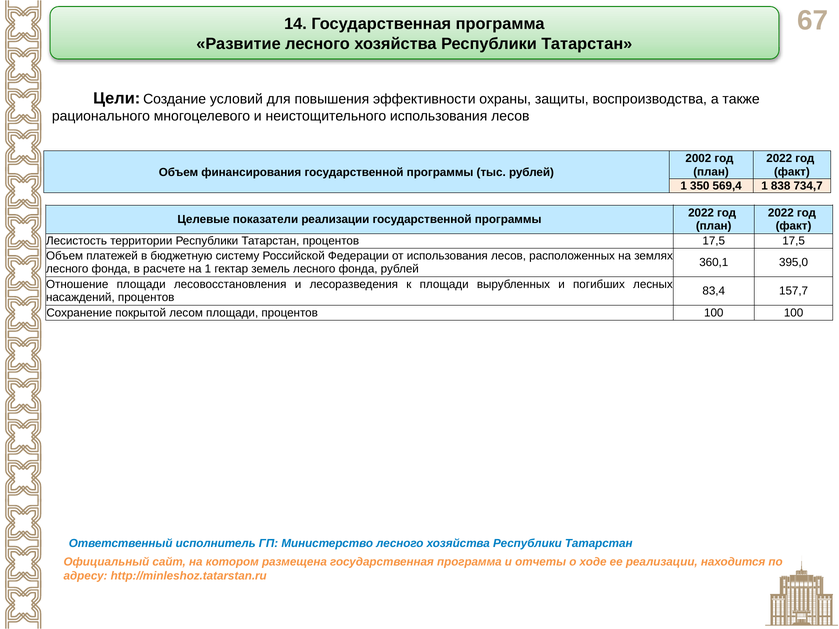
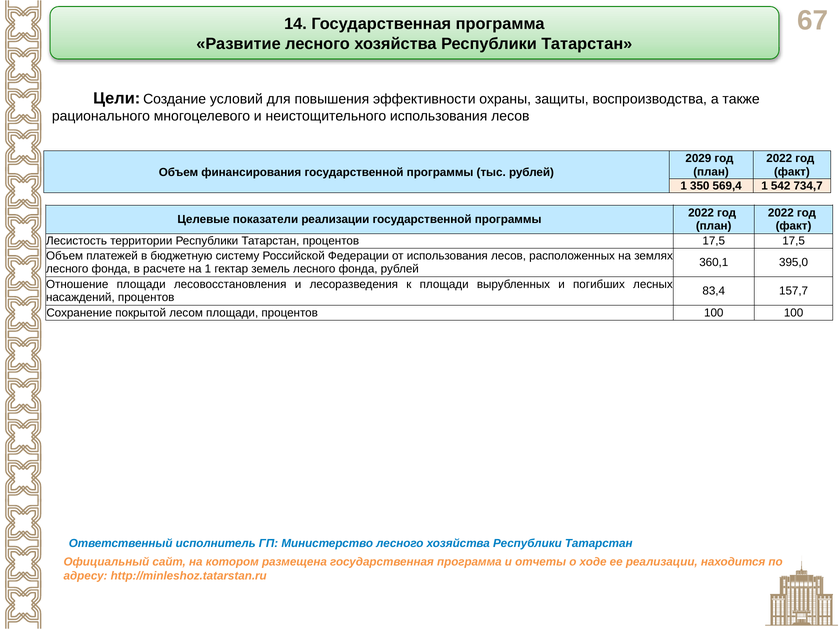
2002: 2002 -> 2029 (698, 158)
838: 838 -> 542 (781, 186)
